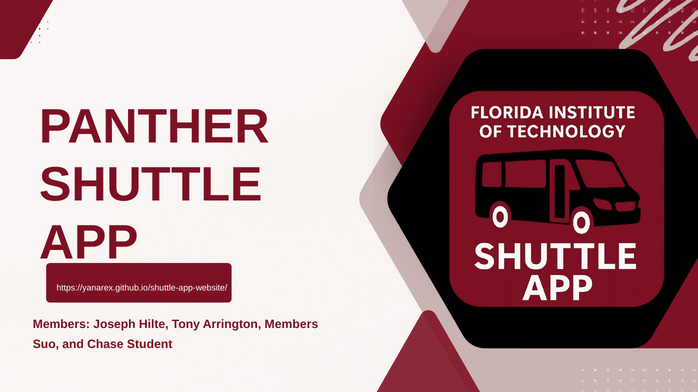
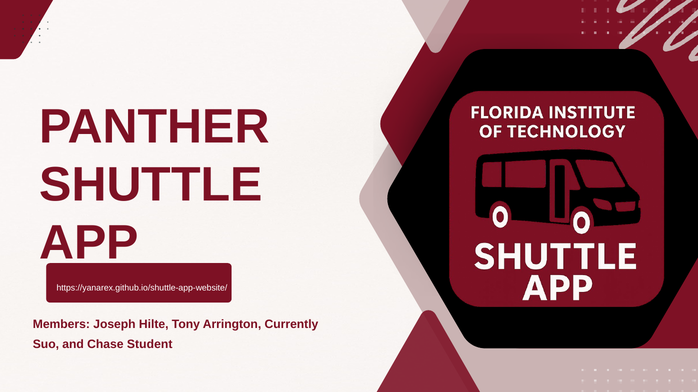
Arrington Members: Members -> Currently (291, 325)
